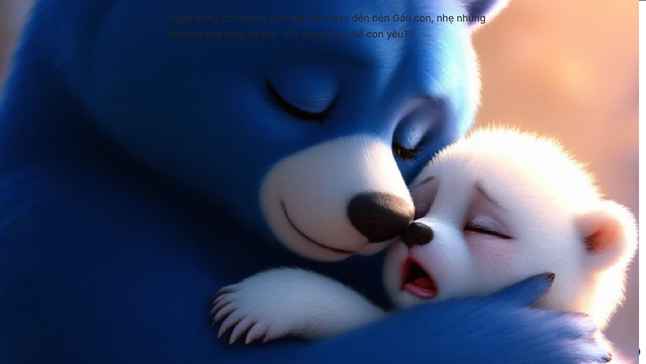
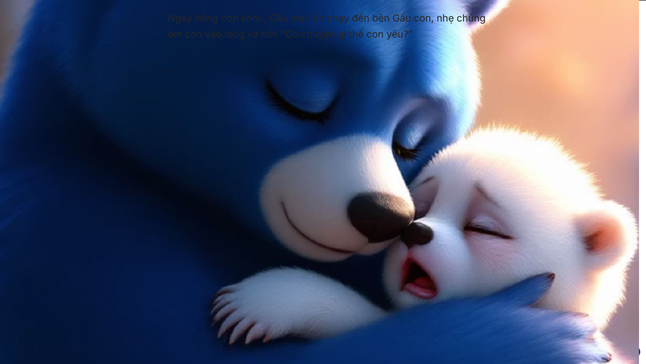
những: những -> chúng (471, 18)
